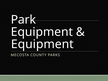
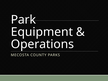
Equipment: Equipment -> Operations (42, 44)
